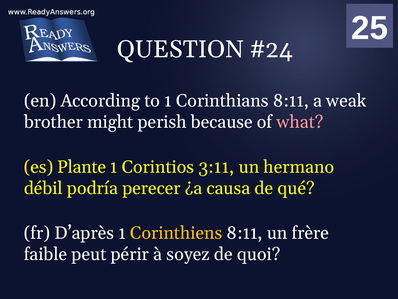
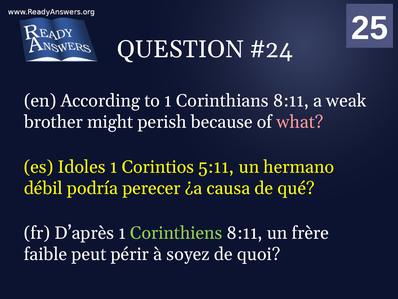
Plante: Plante -> Idoles (82, 167)
3:11: 3:11 -> 5:11 (216, 167)
Corinthiens colour: yellow -> light green (176, 233)
